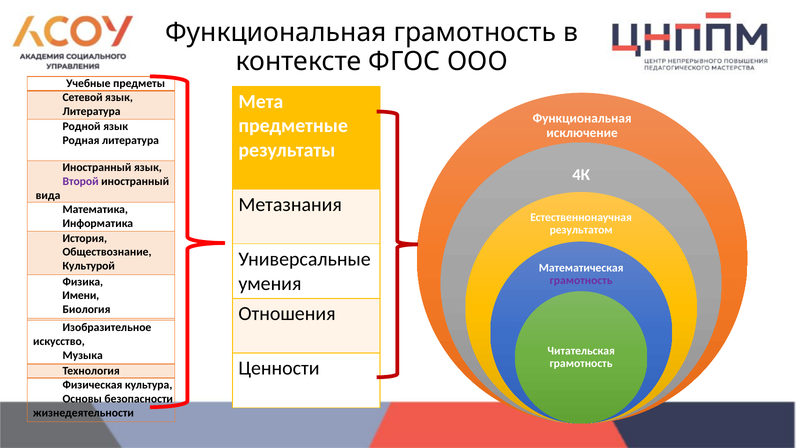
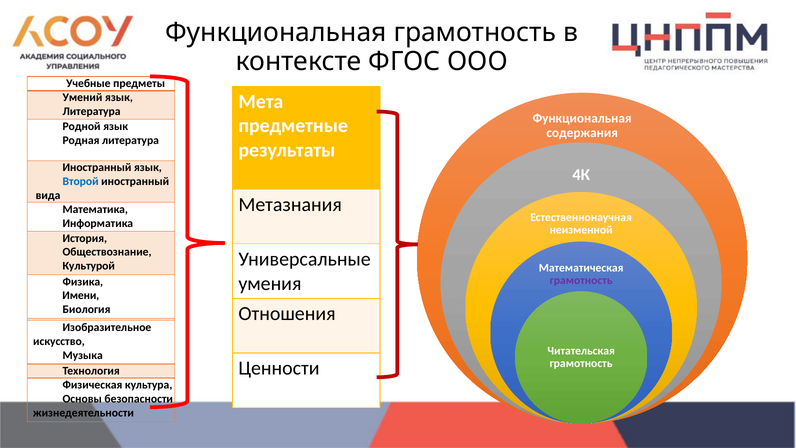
Сетевой: Сетевой -> Умений (82, 97)
исключение: исключение -> содержания (582, 133)
Второй colour: purple -> blue (81, 181)
результатом: результатом -> неизменной (581, 230)
